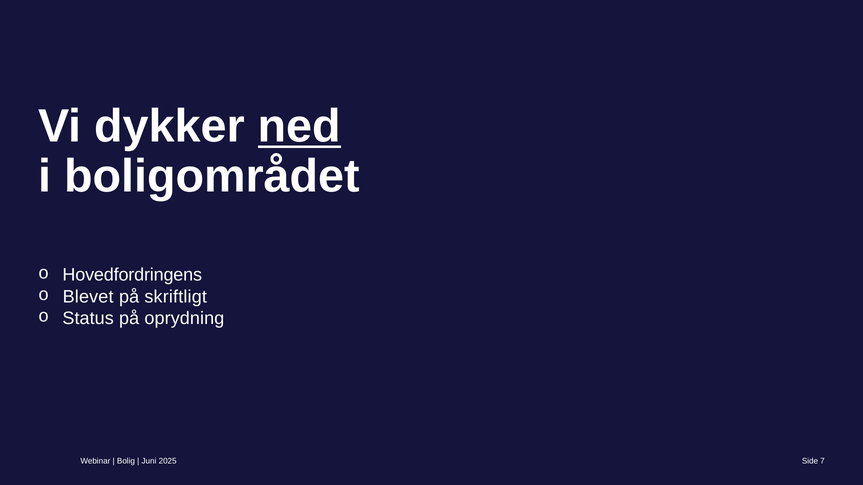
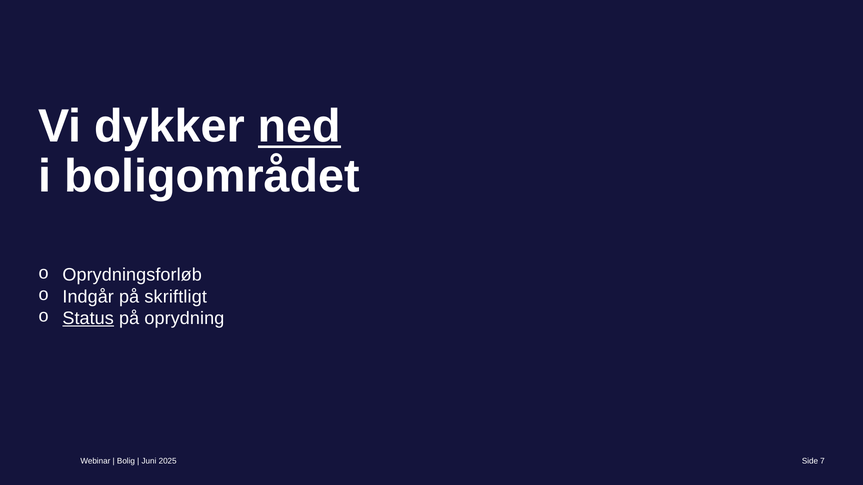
Hovedfordringens: Hovedfordringens -> Oprydningsforløb (132, 275)
Blevet: Blevet -> Indgår (88, 297)
Status underline: none -> present (88, 318)
